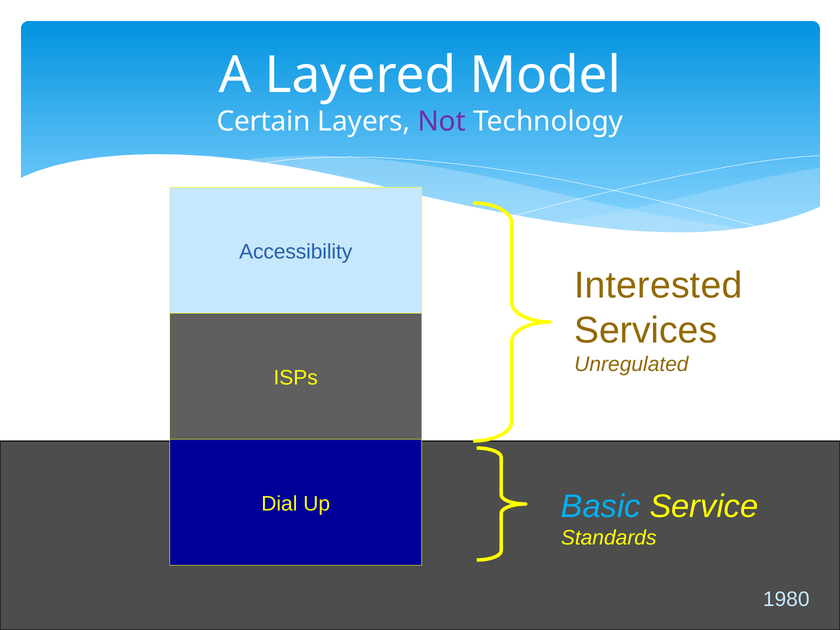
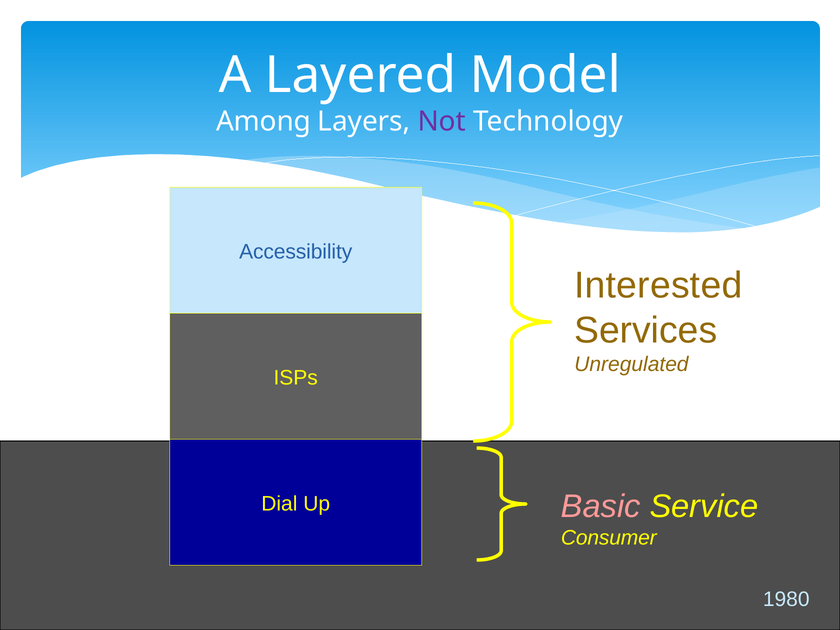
Certain: Certain -> Among (264, 121)
Basic colour: light blue -> pink (601, 507)
Standards: Standards -> Consumer (609, 538)
